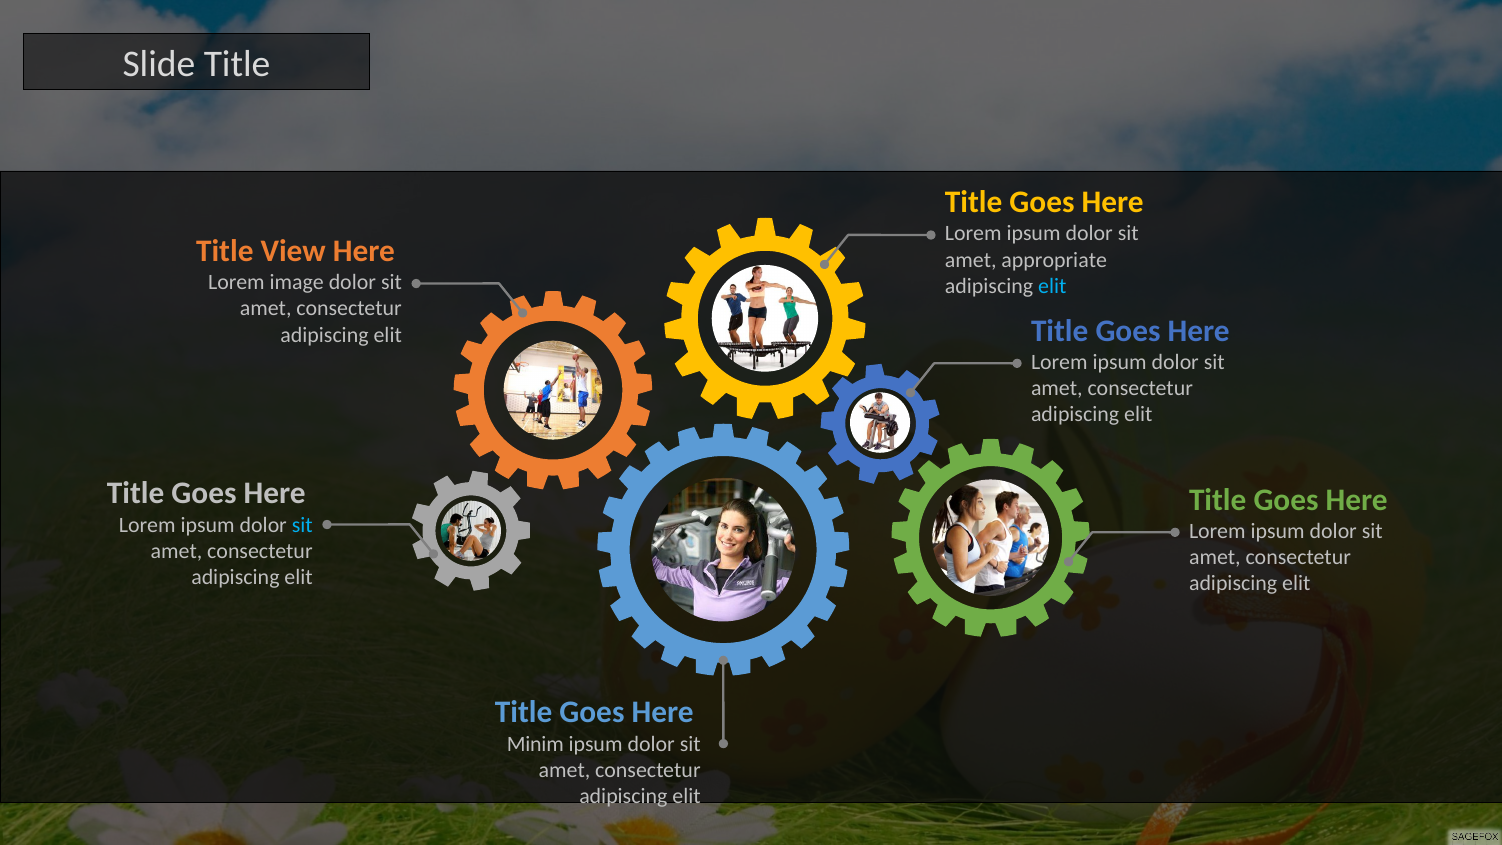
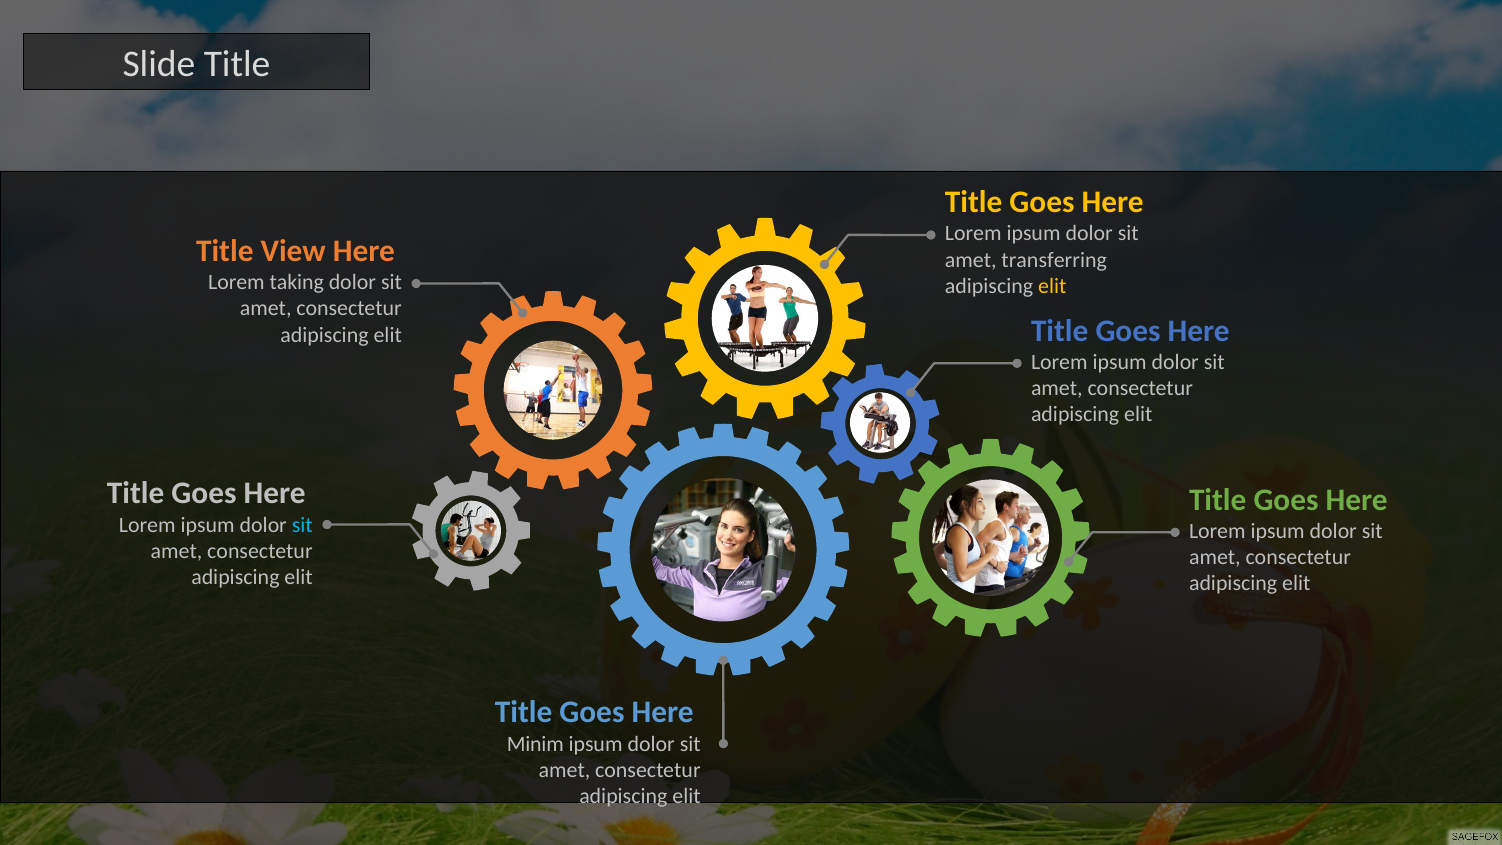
appropriate: appropriate -> transferring (1054, 260)
image: image -> taking (297, 282)
elit colour: light blue -> yellow (1052, 286)
